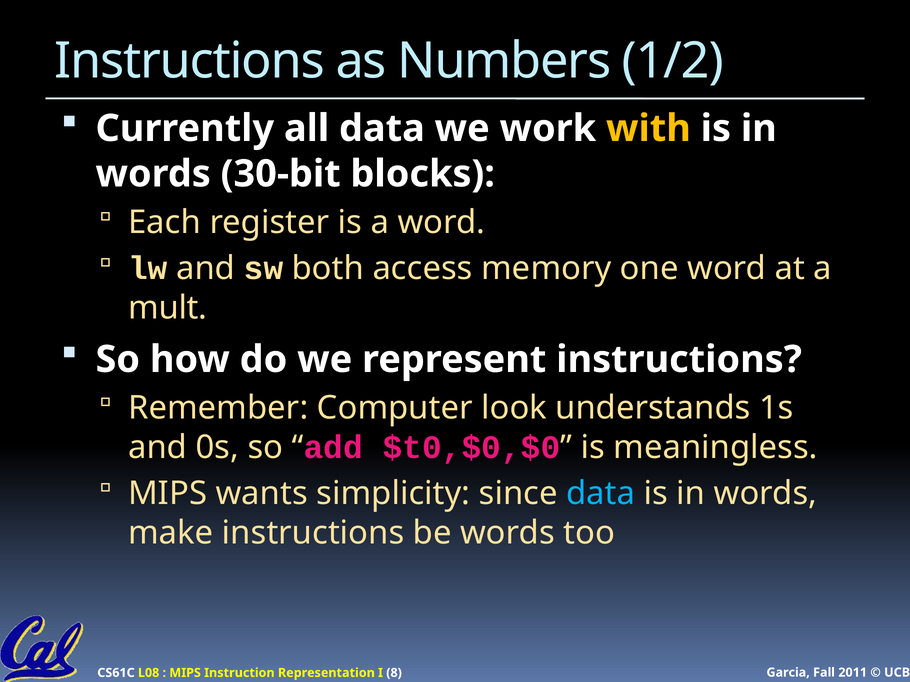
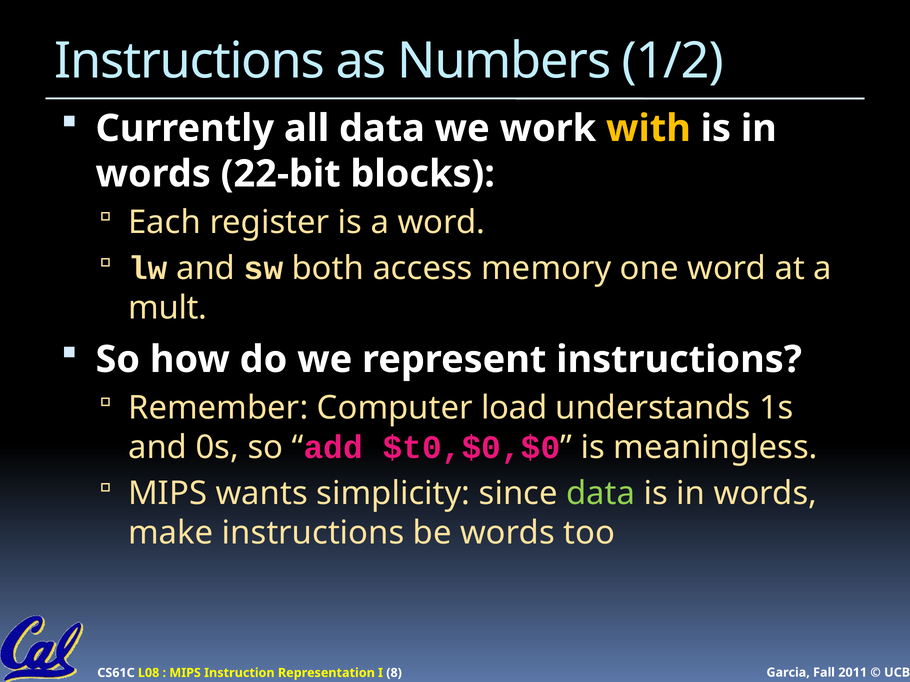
30-bit: 30-bit -> 22-bit (281, 174)
look: look -> load (514, 408)
data colour: light blue -> light green (601, 494)
